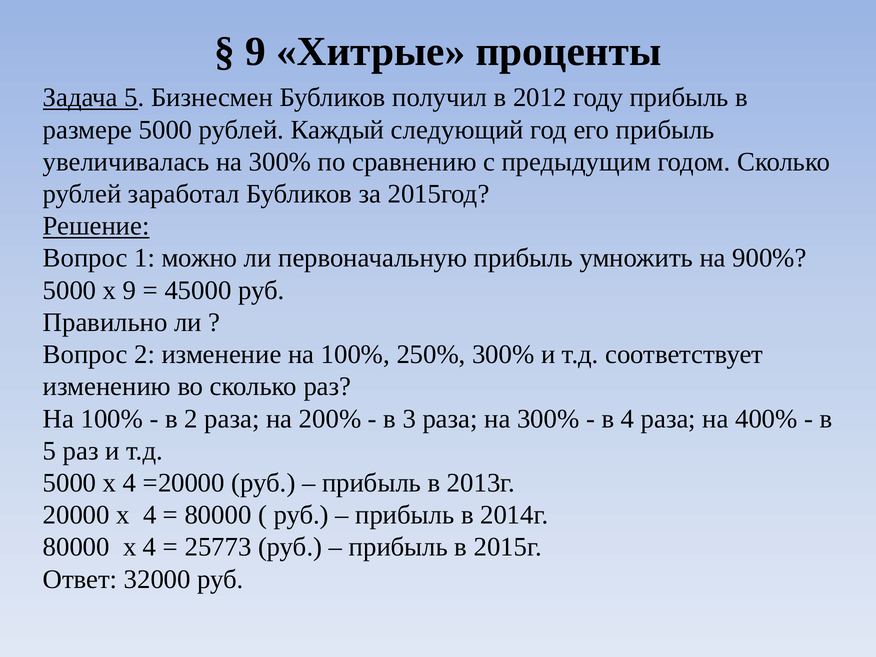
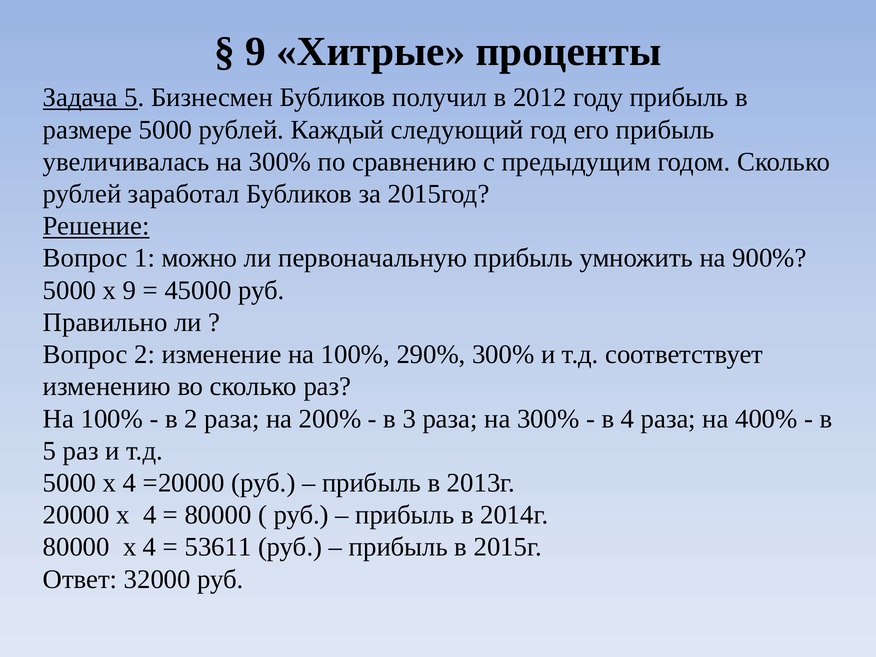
250%: 250% -> 290% (431, 354)
25773: 25773 -> 53611 (218, 547)
